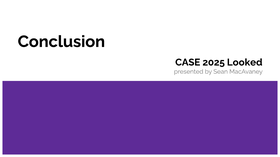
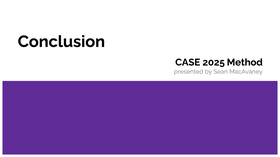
Looked: Looked -> Method (245, 63)
